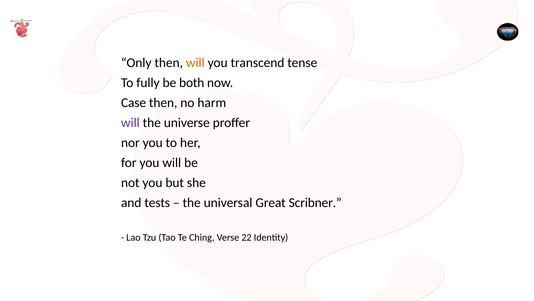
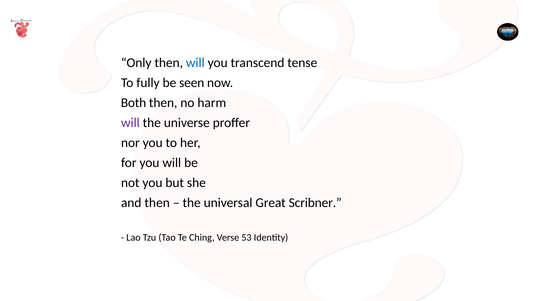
will colour: orange -> blue (195, 63)
both: both -> seen (192, 83)
Case: Case -> Both (134, 103)
and tests: tests -> then (157, 202)
22: 22 -> 53 (246, 237)
